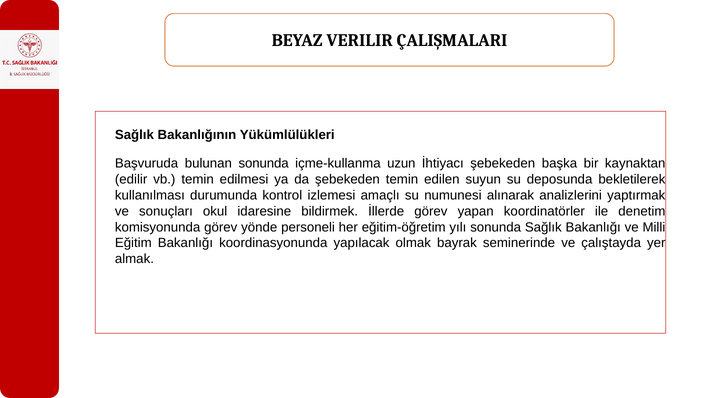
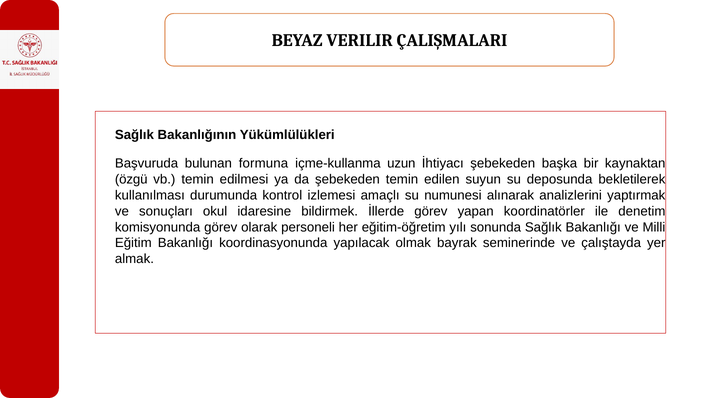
bulunan sonunda: sonunda -> formuna (264, 163)
edilir: edilir -> özgü (131, 179)
yönde: yönde -> olarak (259, 227)
